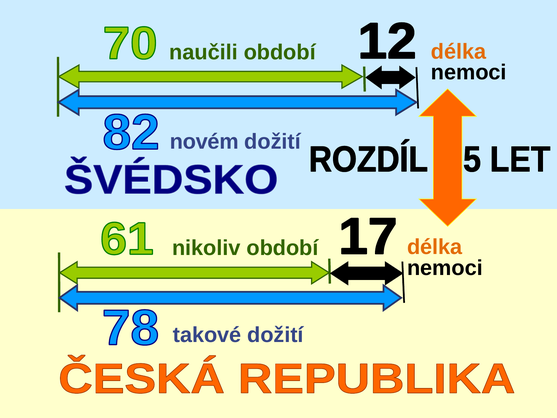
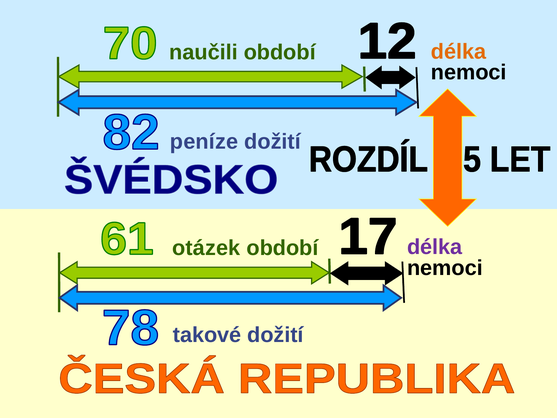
novém: novém -> peníze (204, 142)
nikoliv: nikoliv -> otázek (206, 248)
délka colour: orange -> purple (435, 247)
